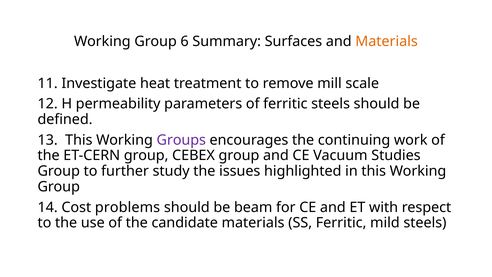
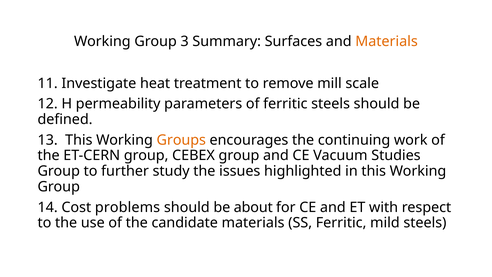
6: 6 -> 3 (185, 41)
Groups colour: purple -> orange (181, 140)
beam: beam -> about (253, 207)
